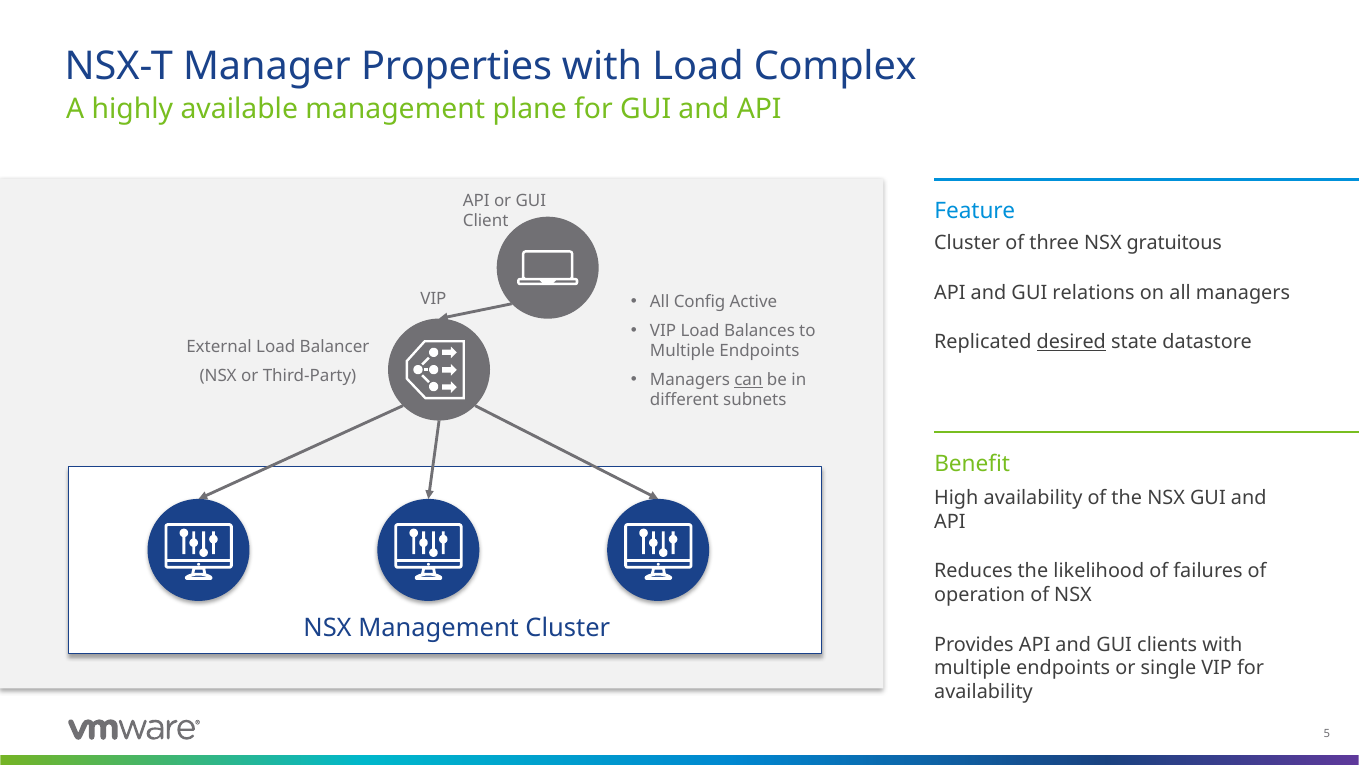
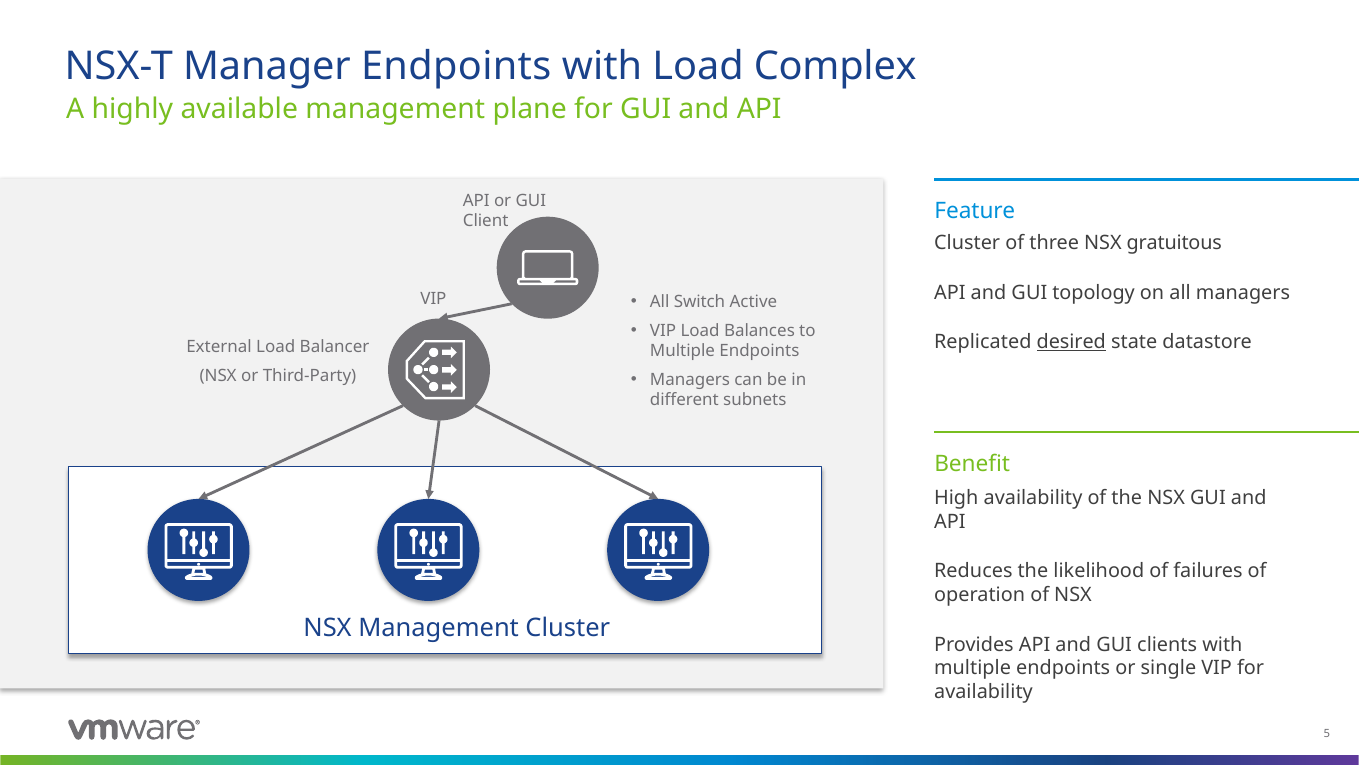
Manager Properties: Properties -> Endpoints (456, 67)
relations: relations -> topology (1094, 293)
Config: Config -> Switch (700, 301)
can underline: present -> none (748, 380)
